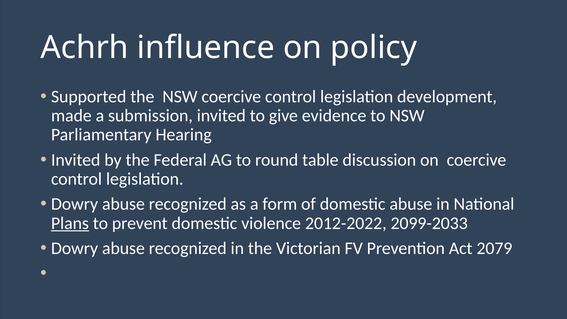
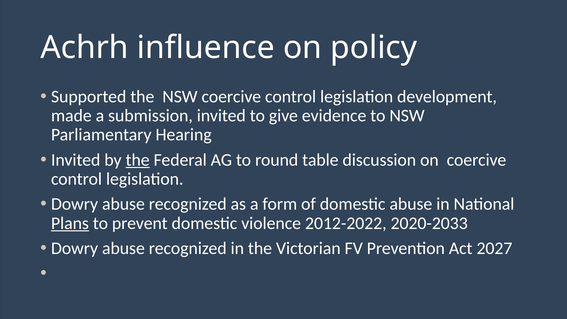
the underline: none -> present (138, 160)
2099-2033: 2099-2033 -> 2020-2033 (429, 223)
2079: 2079 -> 2027 (494, 248)
